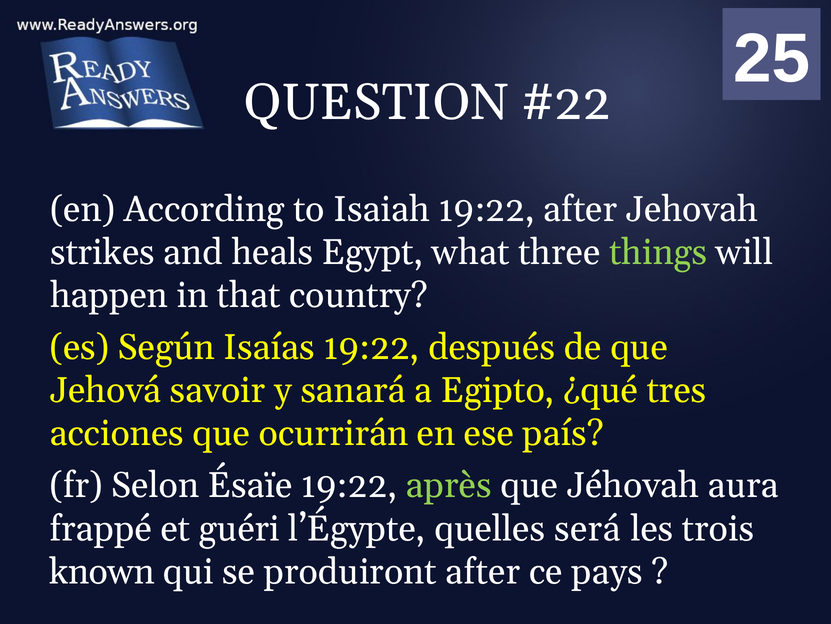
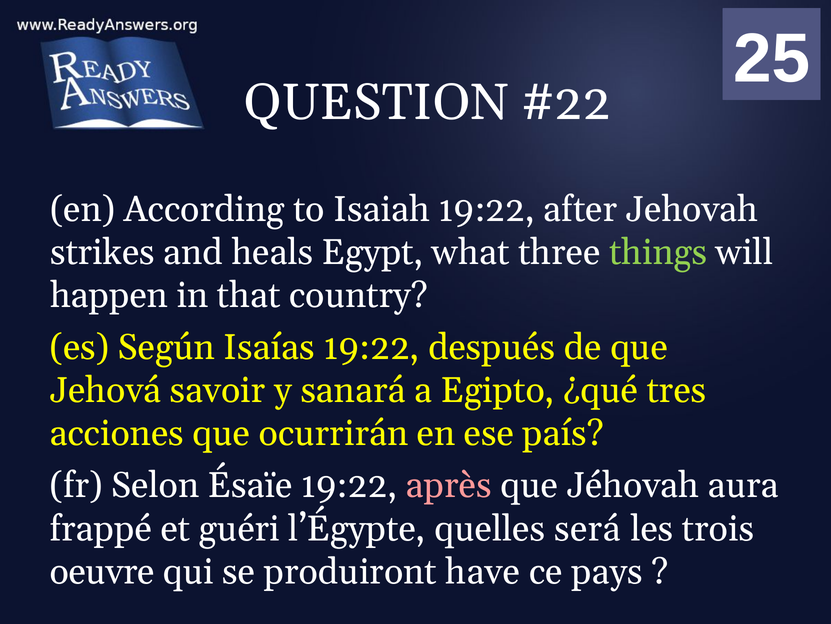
après colour: light green -> pink (449, 485)
known: known -> oeuvre (102, 571)
produiront after: after -> have (483, 571)
